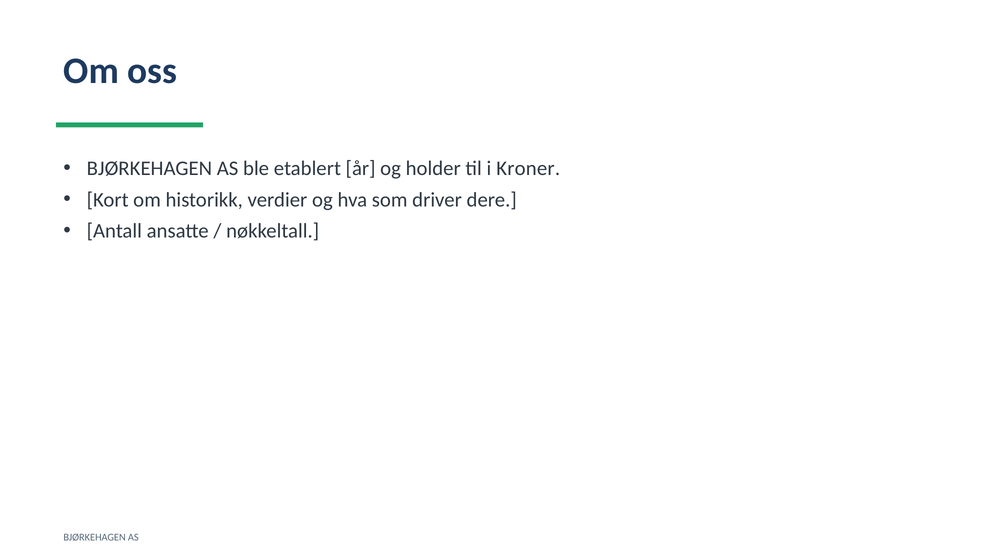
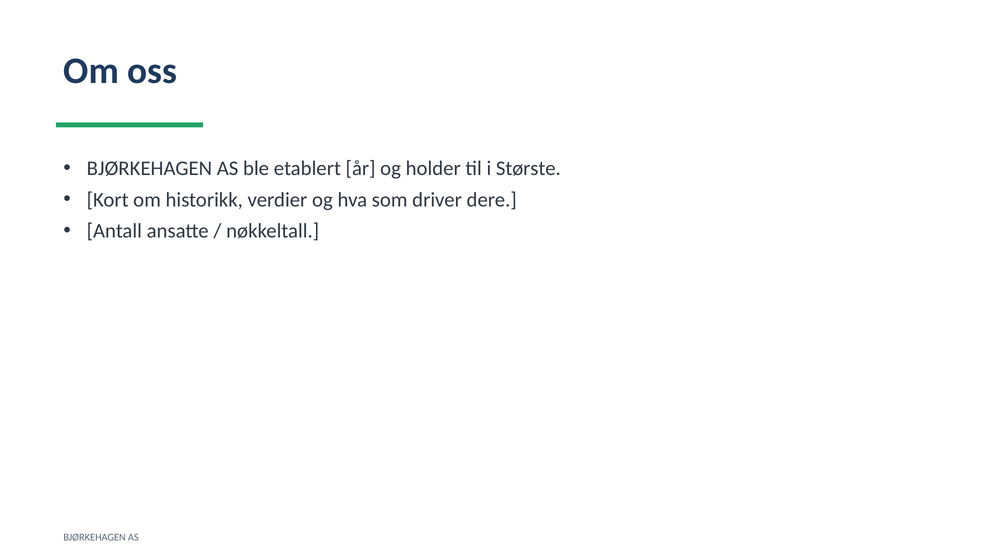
Kroner: Kroner -> Største (528, 169)
